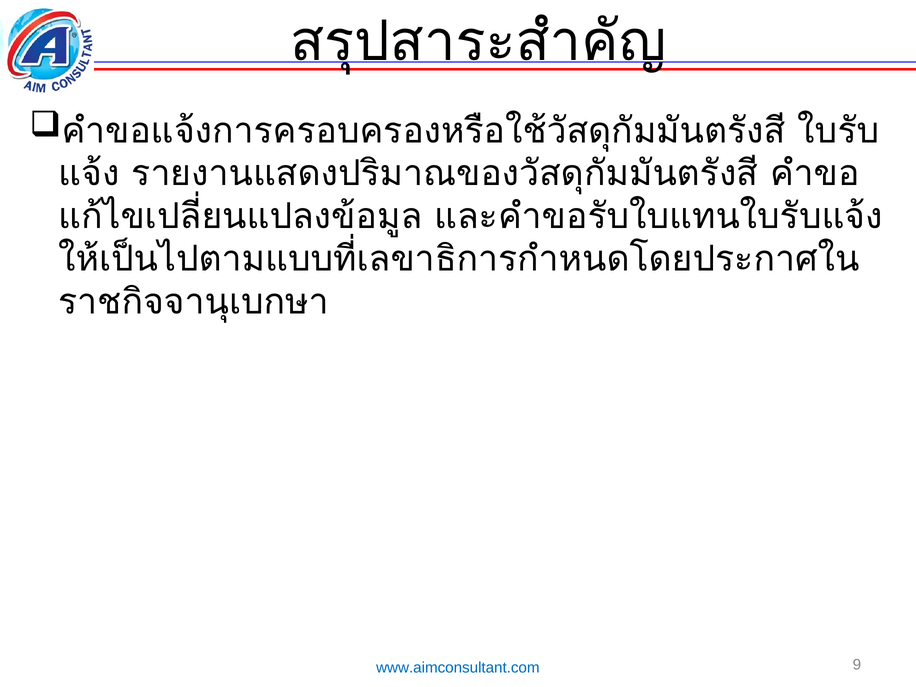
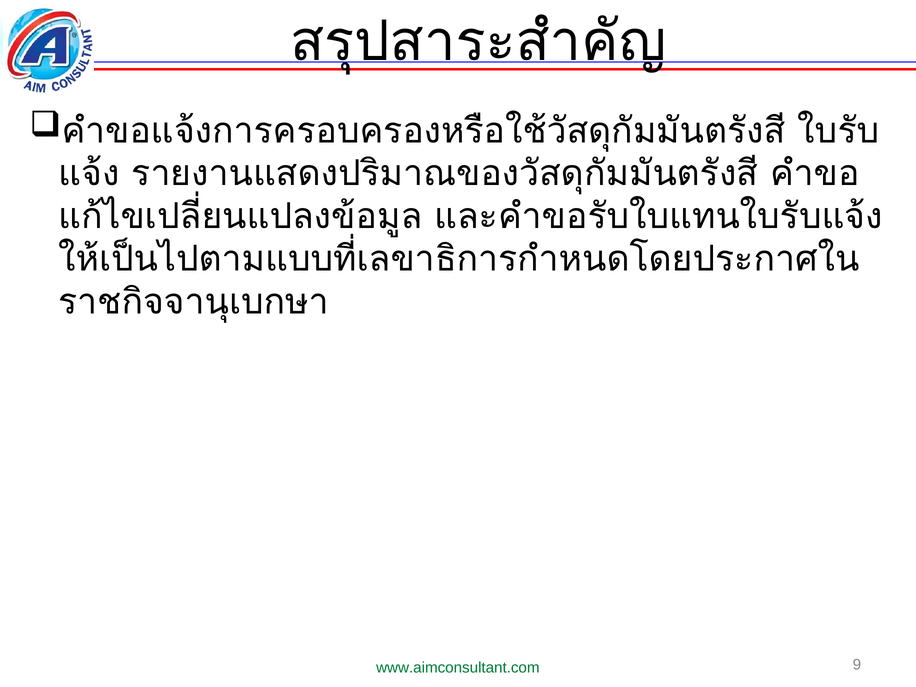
www.aimconsultant.com colour: blue -> green (458, 668)
